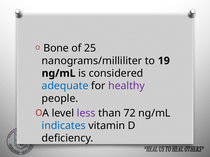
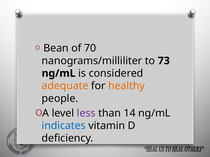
Bone: Bone -> Bean (56, 48)
25: 25 -> 70 (90, 48)
19: 19 -> 73 (164, 61)
adequate colour: blue -> orange (65, 86)
healthy colour: purple -> orange (127, 86)
72: 72 -> 14 (130, 113)
